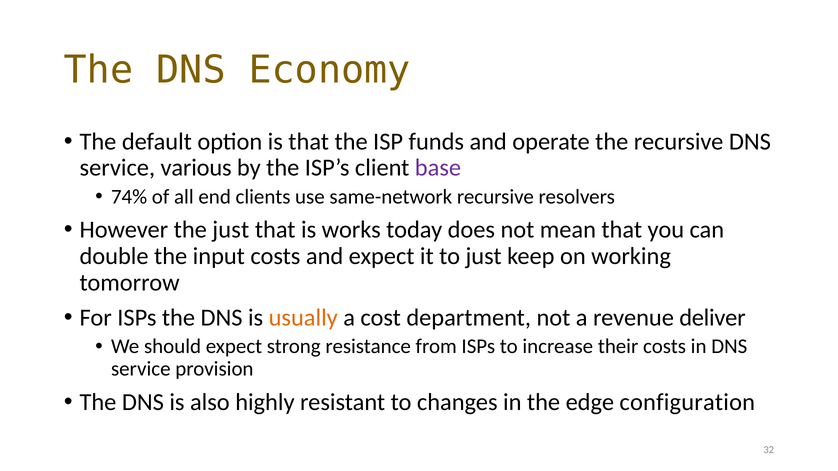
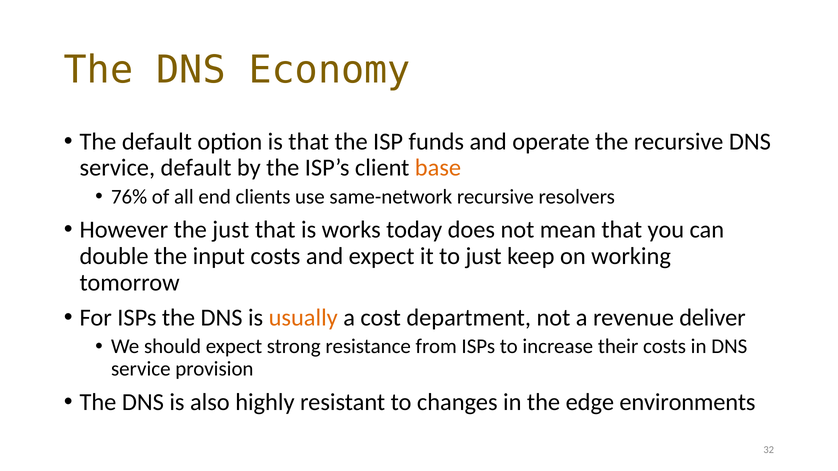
service various: various -> default (196, 168)
base colour: purple -> orange (438, 168)
74%: 74% -> 76% (129, 197)
configuration: configuration -> environments (687, 403)
